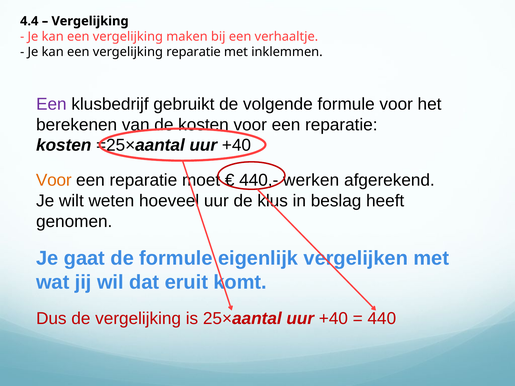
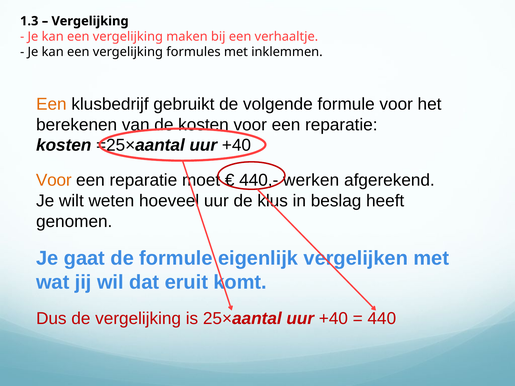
4.4: 4.4 -> 1.3 (29, 21)
vergelijking reparatie: reparatie -> formules (193, 52)
Een colour: purple -> orange (51, 104)
